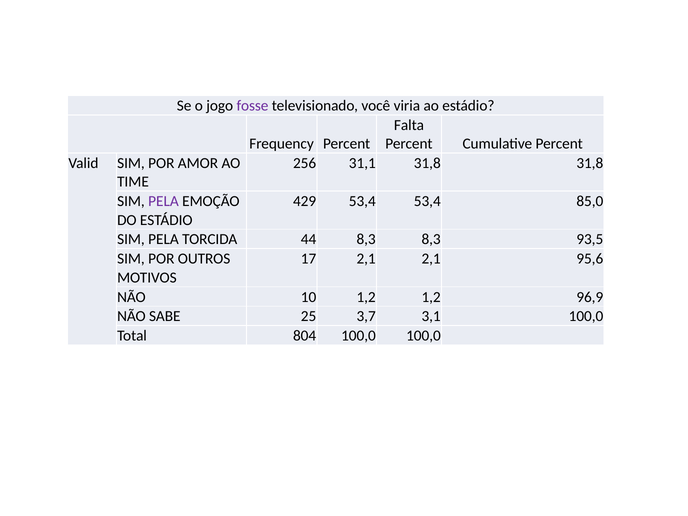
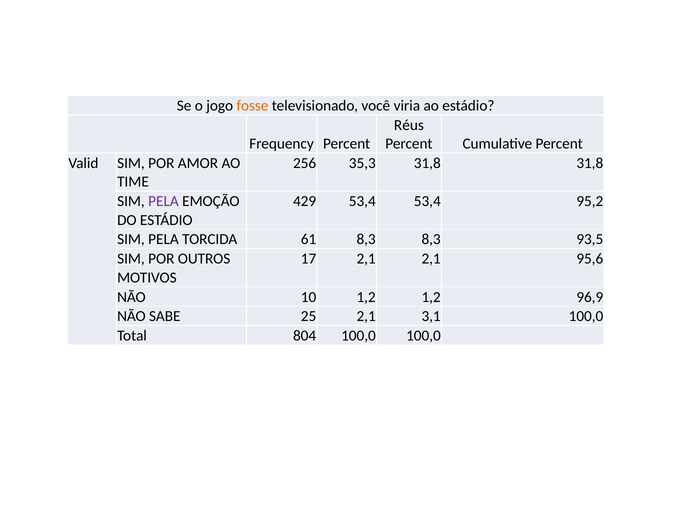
fosse colour: purple -> orange (252, 106)
Falta: Falta -> Réus (409, 125)
31,1: 31,1 -> 35,3 (362, 163)
85,0: 85,0 -> 95,2 (590, 201)
44: 44 -> 61 (309, 239)
25 3,7: 3,7 -> 2,1 (366, 316)
